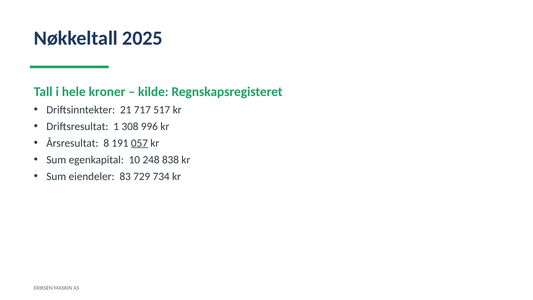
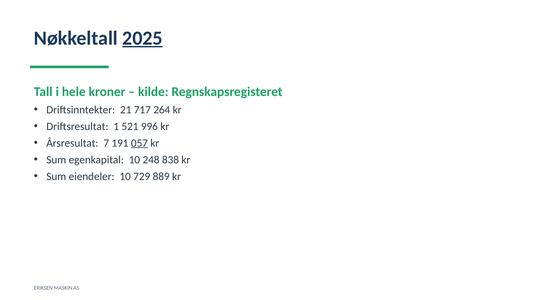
2025 underline: none -> present (143, 38)
517: 517 -> 264 (162, 110)
308: 308 -> 521 (130, 126)
8: 8 -> 7 (106, 143)
eiendeler 83: 83 -> 10 (125, 176)
734: 734 -> 889 (161, 176)
